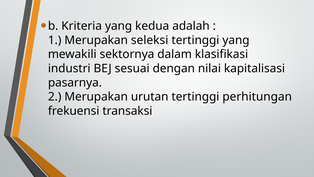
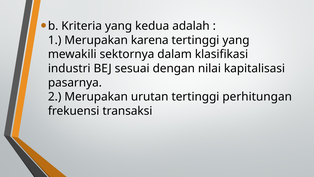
seleksi: seleksi -> karena (150, 40)
